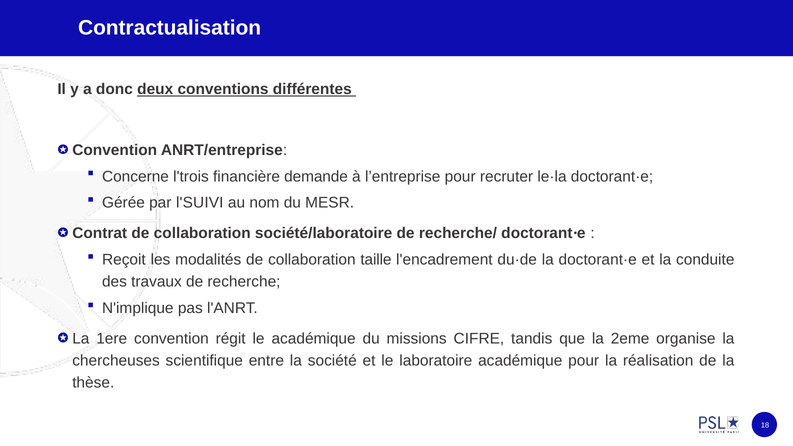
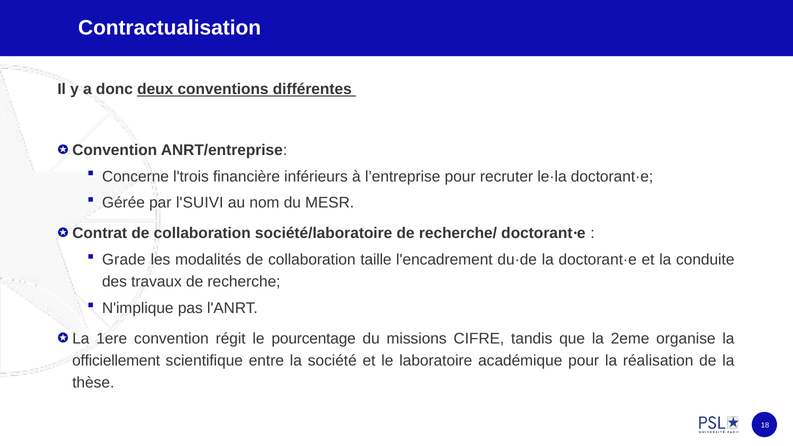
demande: demande -> inférieurs (316, 176)
Reçoit: Reçoit -> Grade (124, 260)
le académique: académique -> pourcentage (314, 339)
chercheuses: chercheuses -> officiellement (116, 361)
